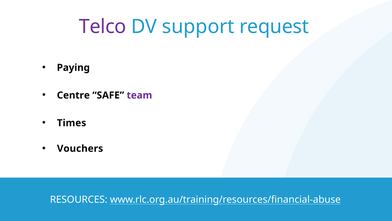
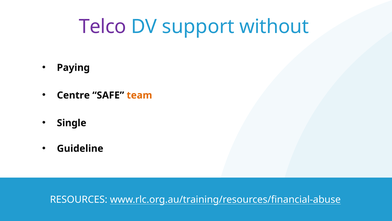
request: request -> without (274, 27)
team colour: purple -> orange (139, 95)
Times: Times -> Single (72, 123)
Vouchers: Vouchers -> Guideline (80, 148)
